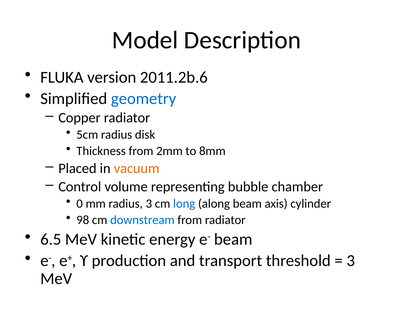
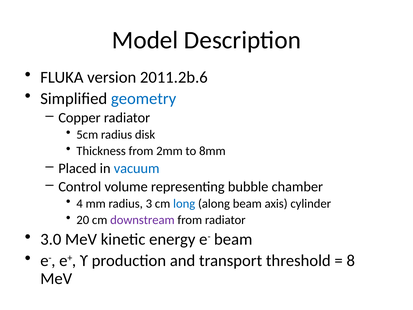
vacuum colour: orange -> blue (137, 168)
0: 0 -> 4 (80, 204)
98: 98 -> 20 (83, 220)
downstream colour: blue -> purple (142, 220)
6.5: 6.5 -> 3.0 (51, 239)
3: 3 -> 8 (351, 261)
